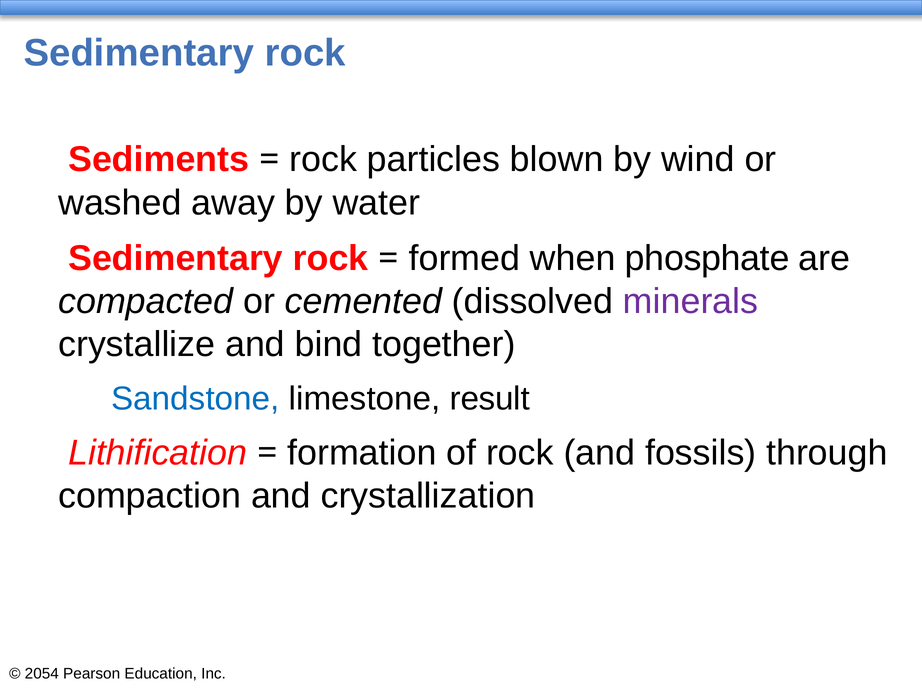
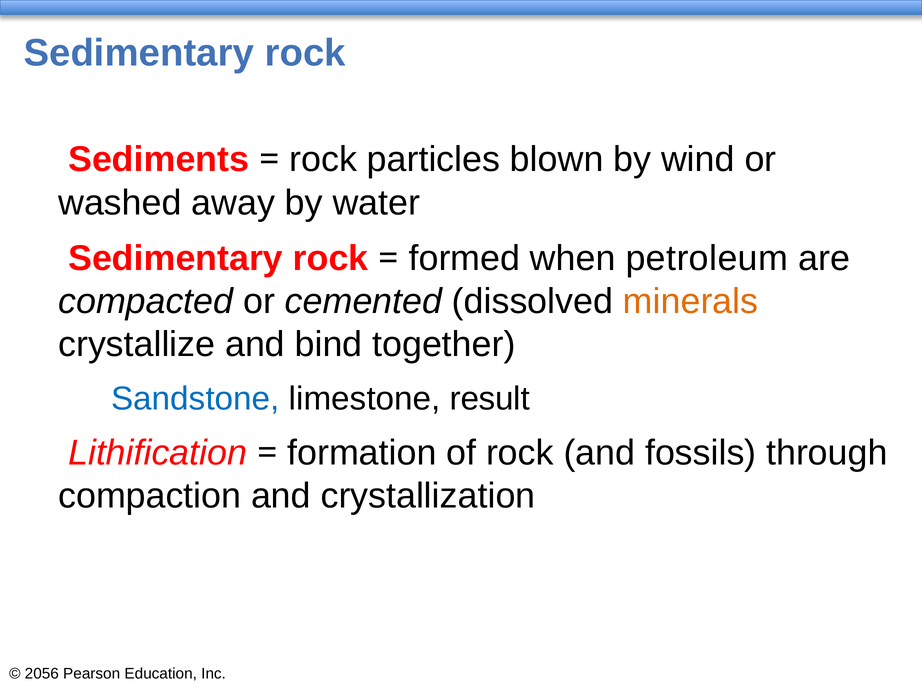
phosphate: phosphate -> petroleum (707, 259)
minerals colour: purple -> orange (691, 302)
2054: 2054 -> 2056 (42, 674)
